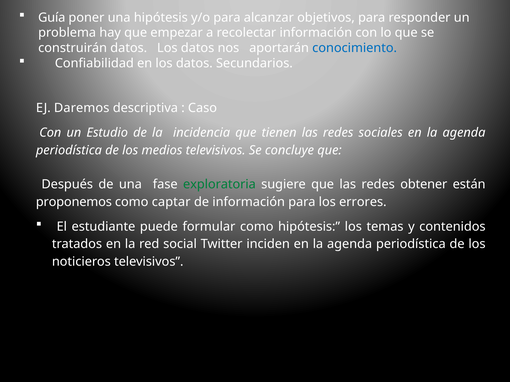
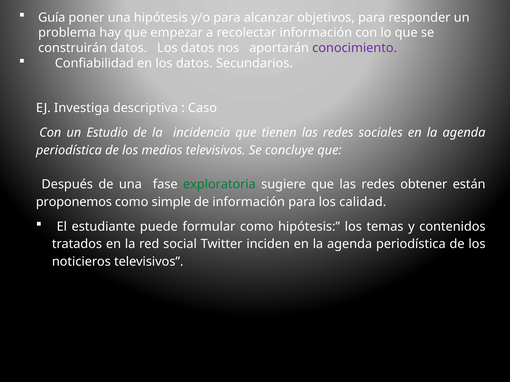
conocimiento colour: blue -> purple (355, 48)
Daremos: Daremos -> Investiga (82, 108)
captar: captar -> simple (171, 202)
errores: errores -> calidad (363, 202)
